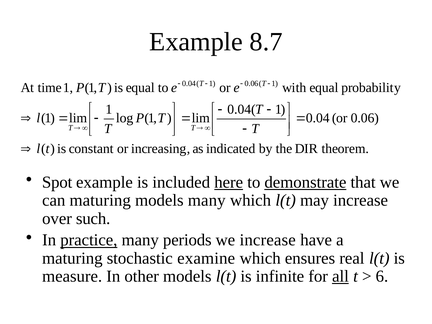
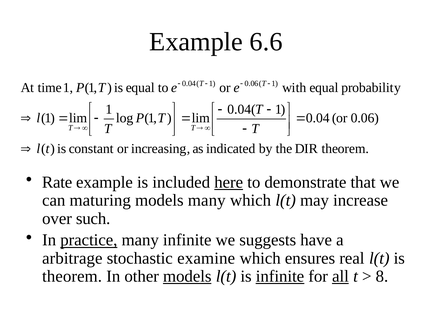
8.7: 8.7 -> 6.6 (266, 42)
Spot: Spot -> Rate (57, 182)
demonstrate underline: present -> none (305, 182)
many periods: periods -> infinite (187, 240)
we increase: increase -> suggests (268, 240)
maturing: maturing -> arbitrage (72, 258)
measure: measure -> theorem (72, 276)
models underline: none -> present (187, 276)
infinite underline: none -> present (280, 276)
6: 6 -> 8 (382, 276)
